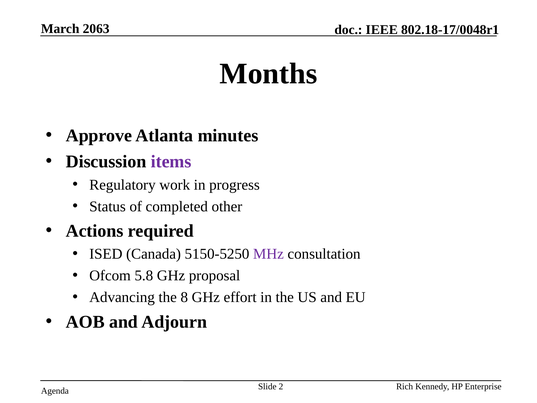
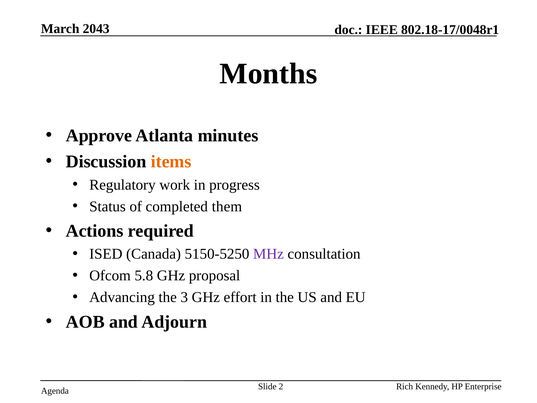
2063: 2063 -> 2043 (96, 29)
items colour: purple -> orange (171, 161)
other: other -> them (227, 206)
8: 8 -> 3 (184, 297)
